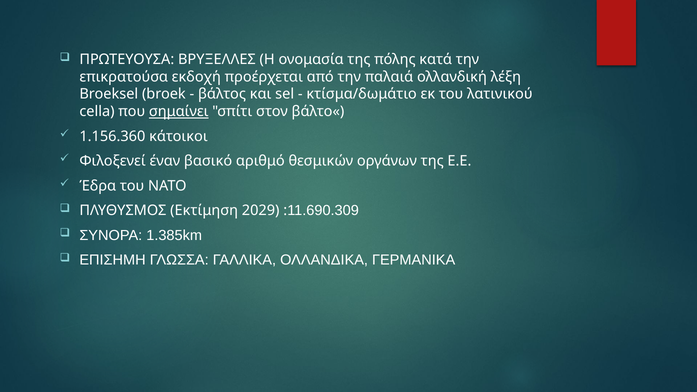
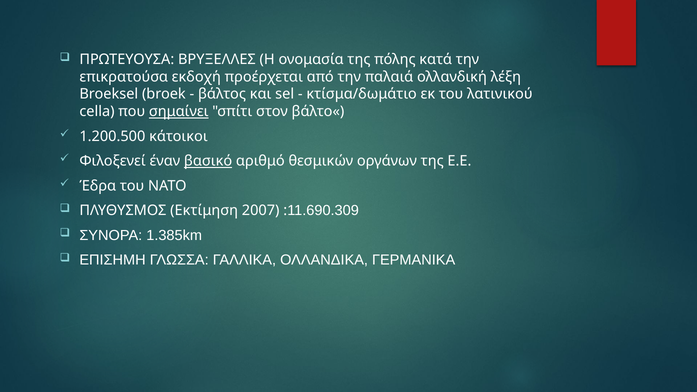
1.156.360: 1.156.360 -> 1.200.500 (112, 136)
βασικό underline: none -> present (208, 161)
2029: 2029 -> 2007 (261, 211)
